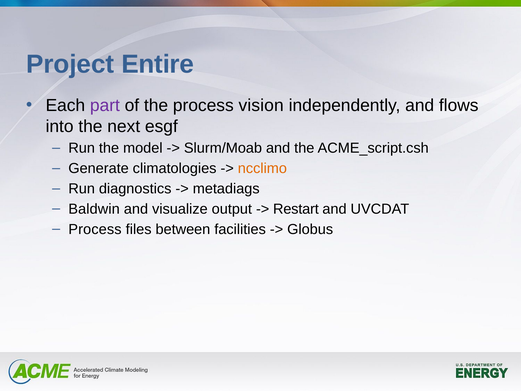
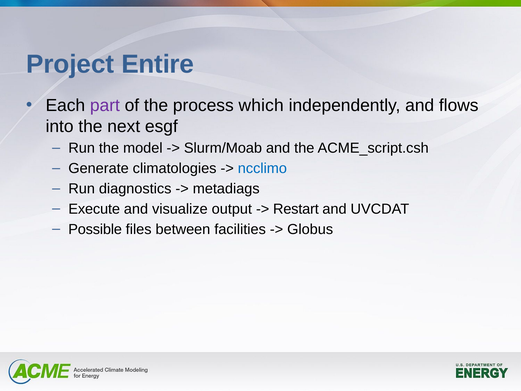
vision: vision -> which (261, 105)
ncclimo colour: orange -> blue (262, 168)
Baldwin: Baldwin -> Execute (94, 209)
Process: Process -> Possible (95, 229)
